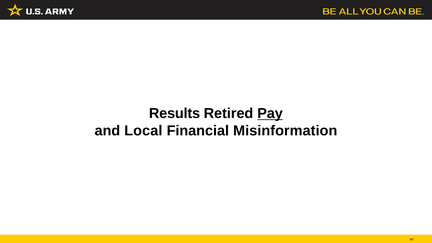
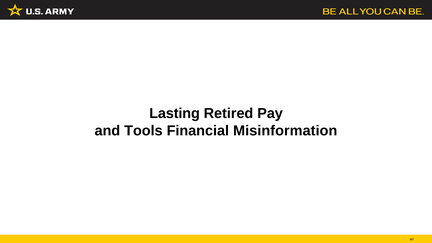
Results: Results -> Lasting (175, 113)
Pay underline: present -> none (270, 113)
Local: Local -> Tools (143, 131)
